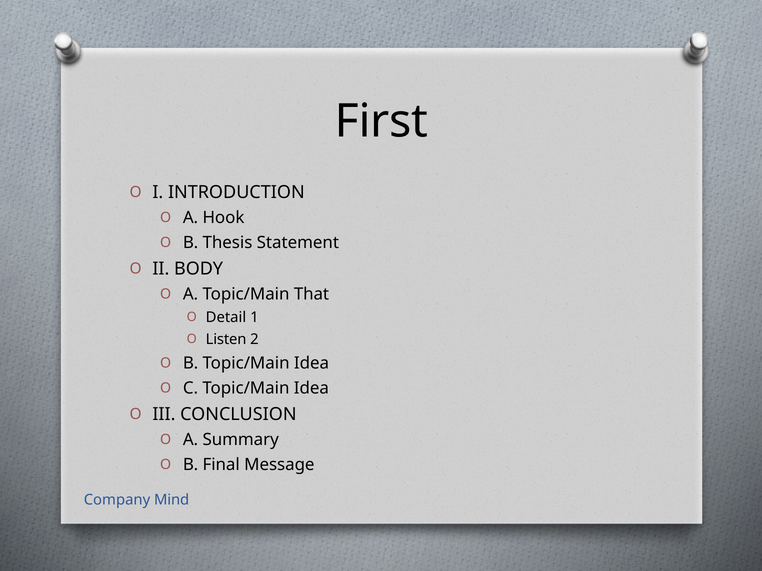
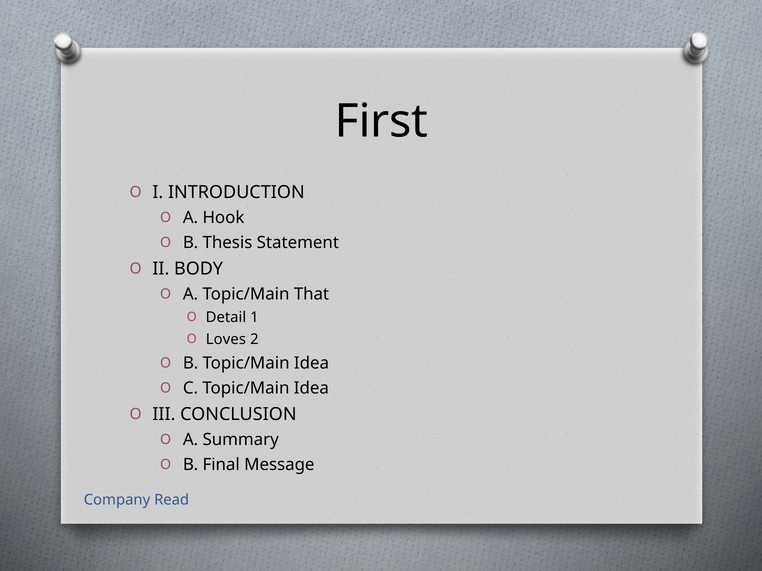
Listen: Listen -> Loves (226, 340)
Mind: Mind -> Read (172, 500)
